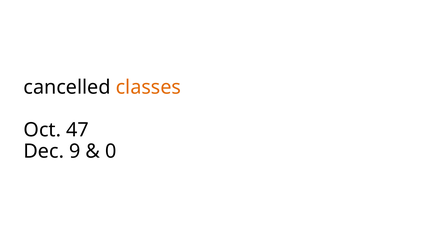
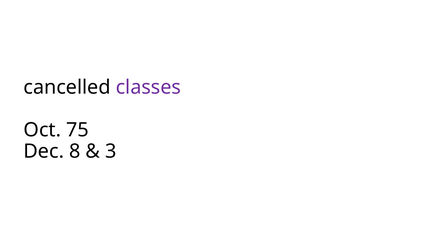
classes colour: orange -> purple (148, 87)
47: 47 -> 75 (77, 130)
9: 9 -> 8 (75, 151)
0: 0 -> 3 (111, 151)
